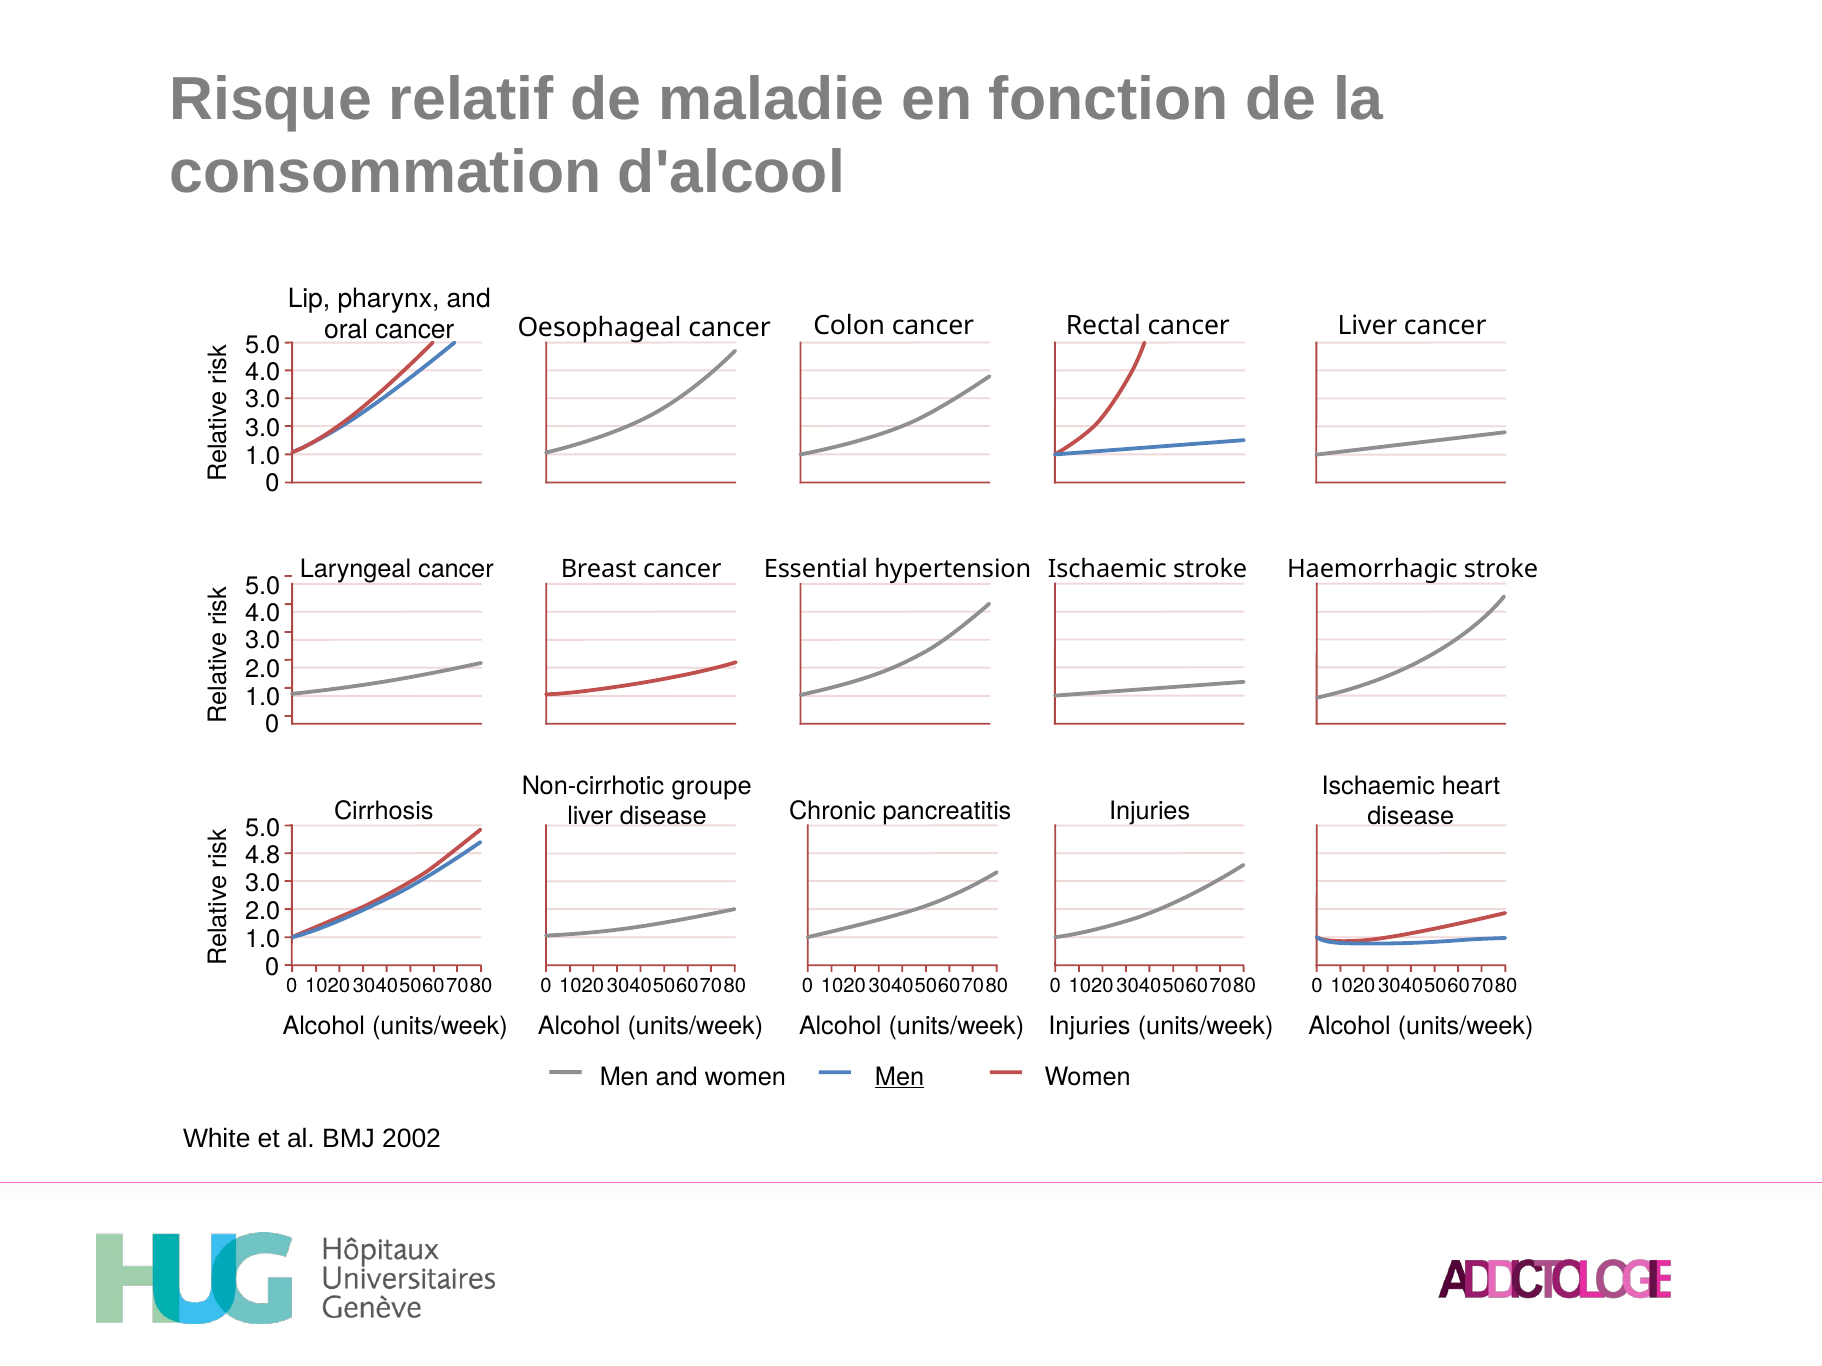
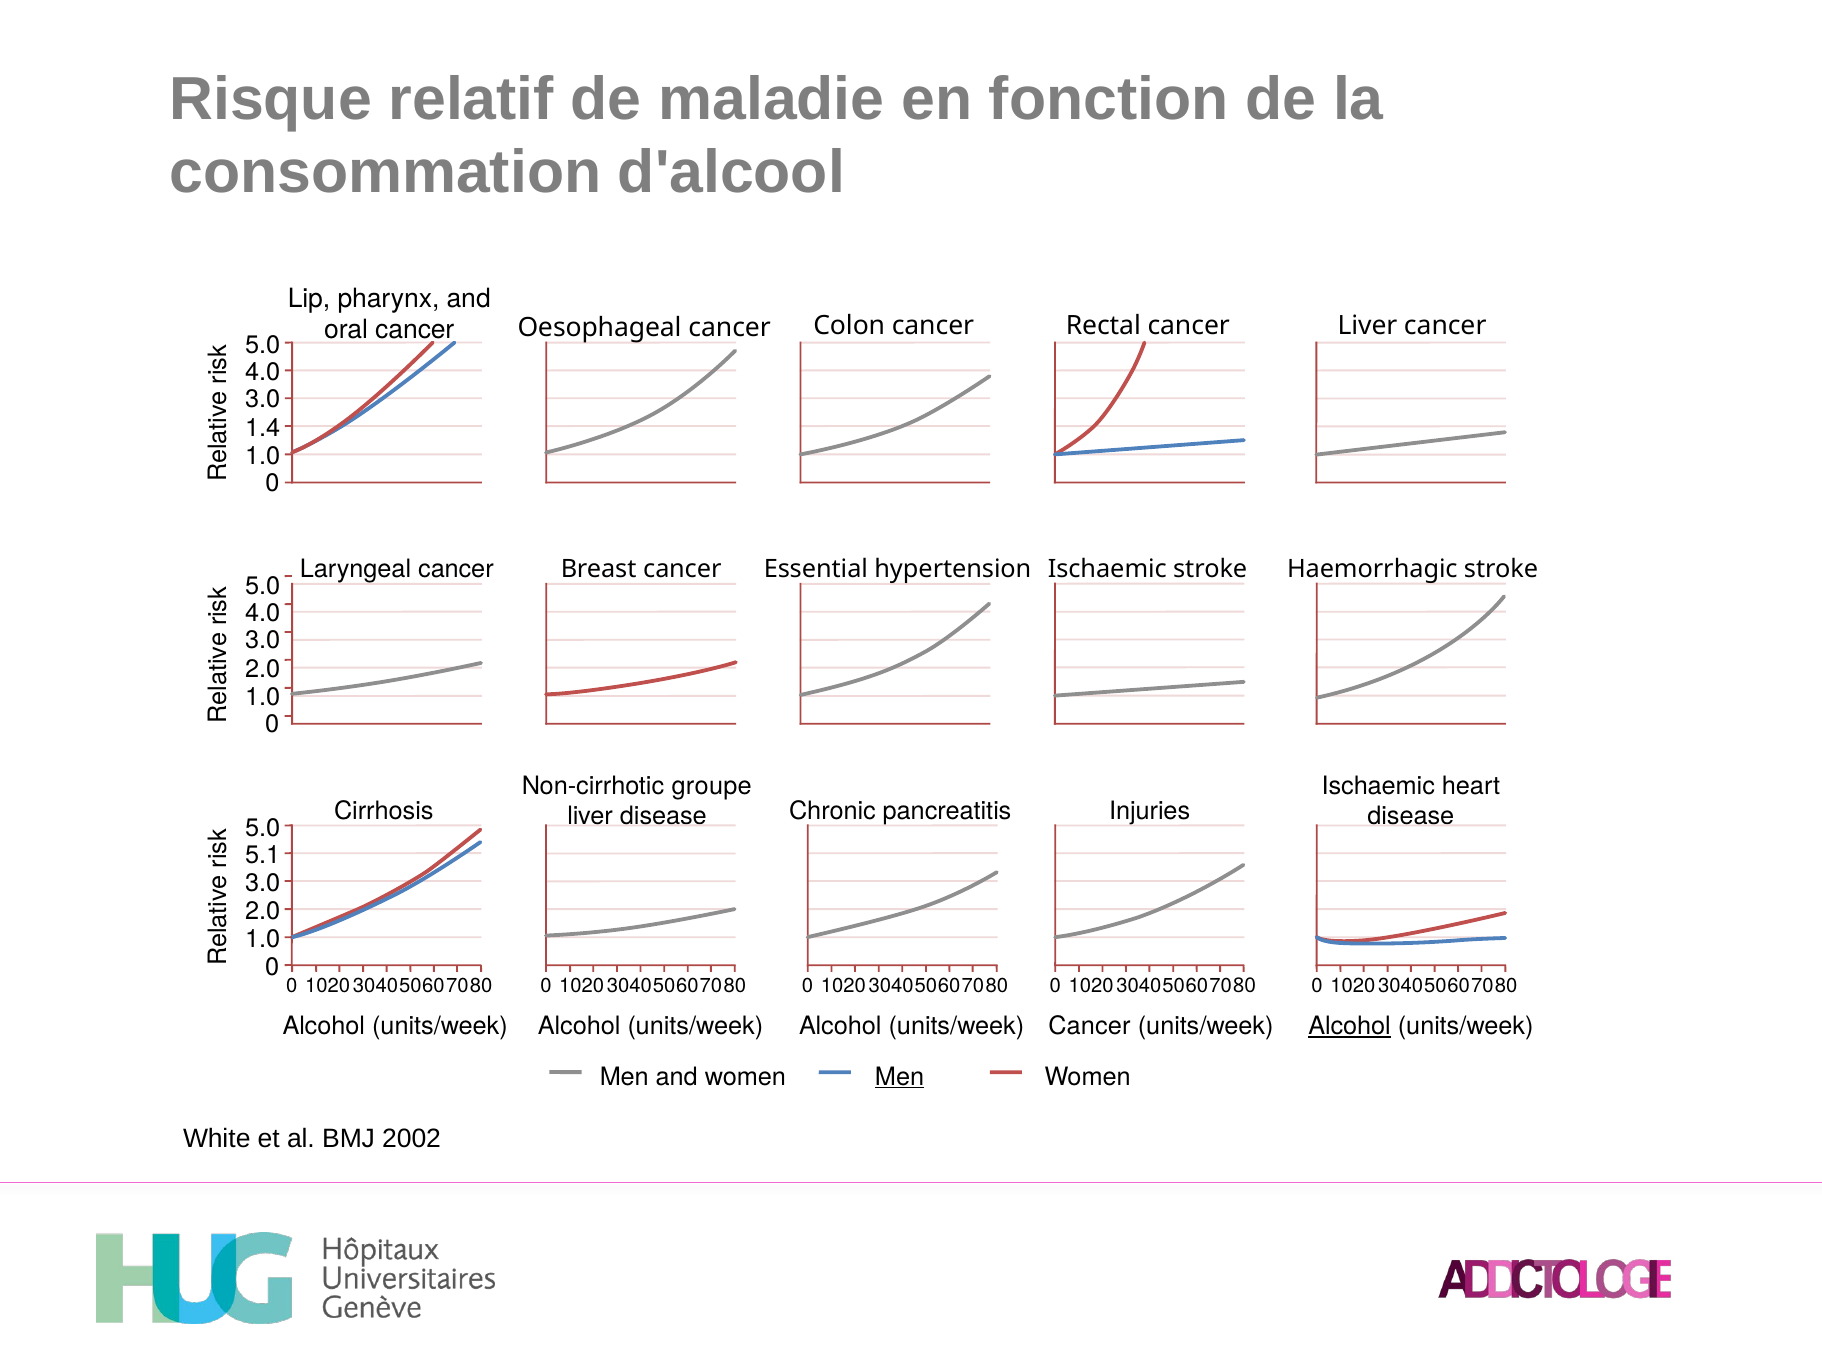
3.0: 3.0 -> 1.4 (263, 428)
4.8: 4.8 -> 5.1 (263, 856)
Injuries: Injuries -> Cancer (1089, 1026)
Alcohol underline: none -> present (1350, 1026)
